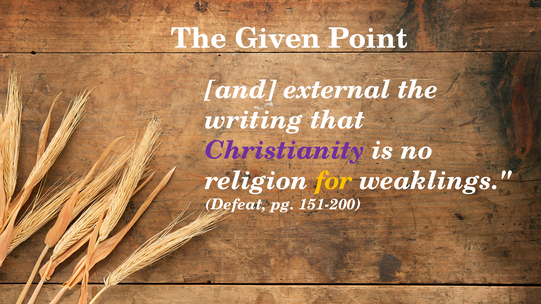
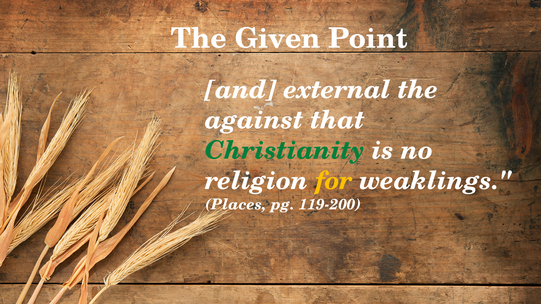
writing: writing -> against (254, 120)
Christianity colour: purple -> green (285, 151)
Defeat: Defeat -> Places (236, 205)
151-200: 151-200 -> 119-200 (330, 205)
